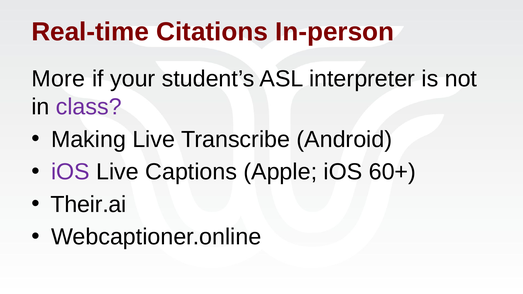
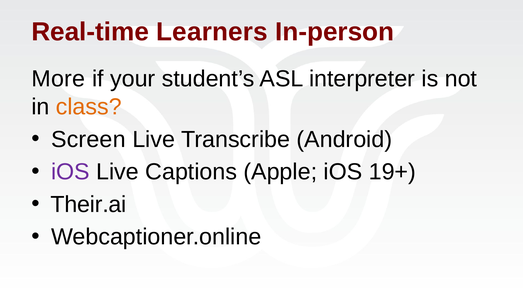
Citations: Citations -> Learners (212, 32)
class colour: purple -> orange (89, 107)
Making: Making -> Screen (88, 139)
60+: 60+ -> 19+ (392, 172)
